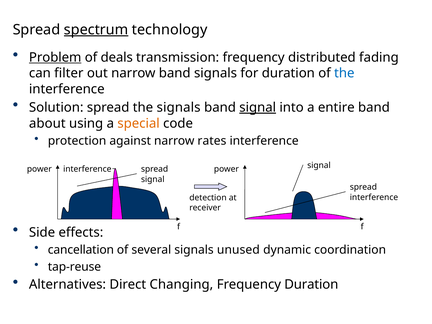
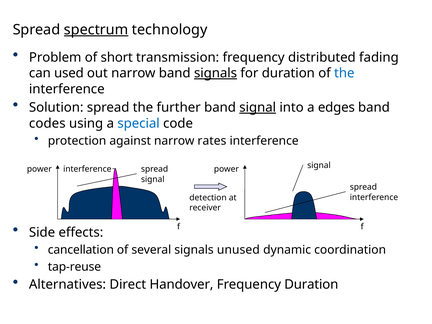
Problem underline: present -> none (55, 57)
deals: deals -> short (117, 57)
filter: filter -> used (69, 73)
signals underline: none -> present (216, 73)
the signals: signals -> further (179, 107)
entire: entire -> edges (336, 107)
about: about -> codes (47, 123)
special colour: orange -> blue (139, 123)
Changing: Changing -> Handover (181, 285)
